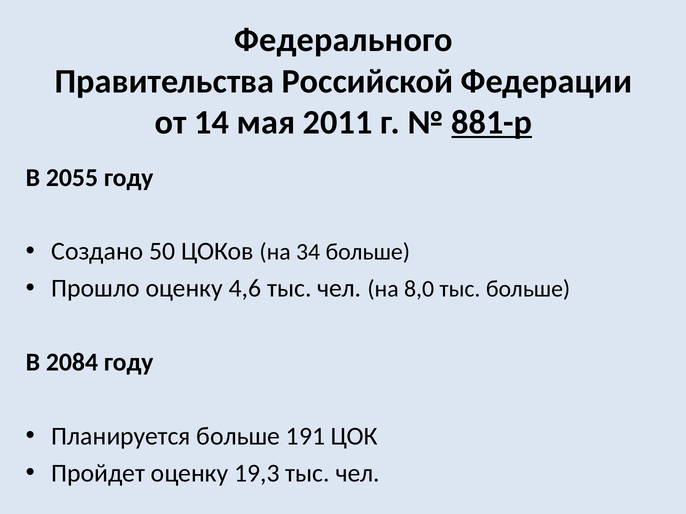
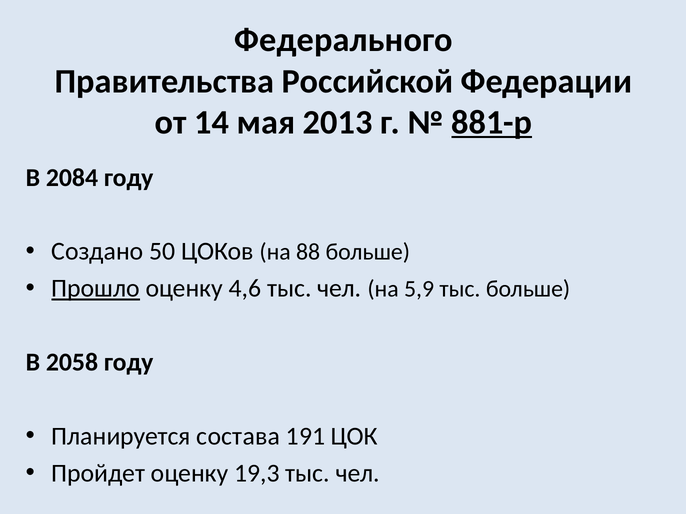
2011: 2011 -> 2013 (338, 123)
2055: 2055 -> 2084 (72, 178)
34: 34 -> 88 (308, 252)
Прошло underline: none -> present (96, 289)
8,0: 8,0 -> 5,9 (419, 289)
2084: 2084 -> 2058 (72, 363)
Планируется больше: больше -> состава (238, 437)
